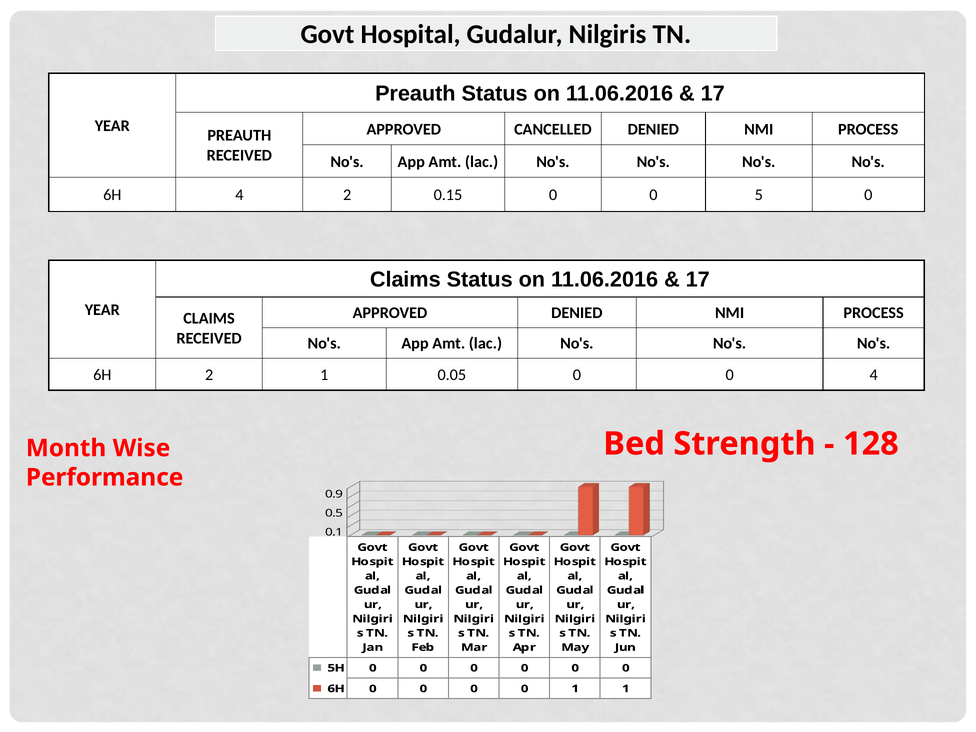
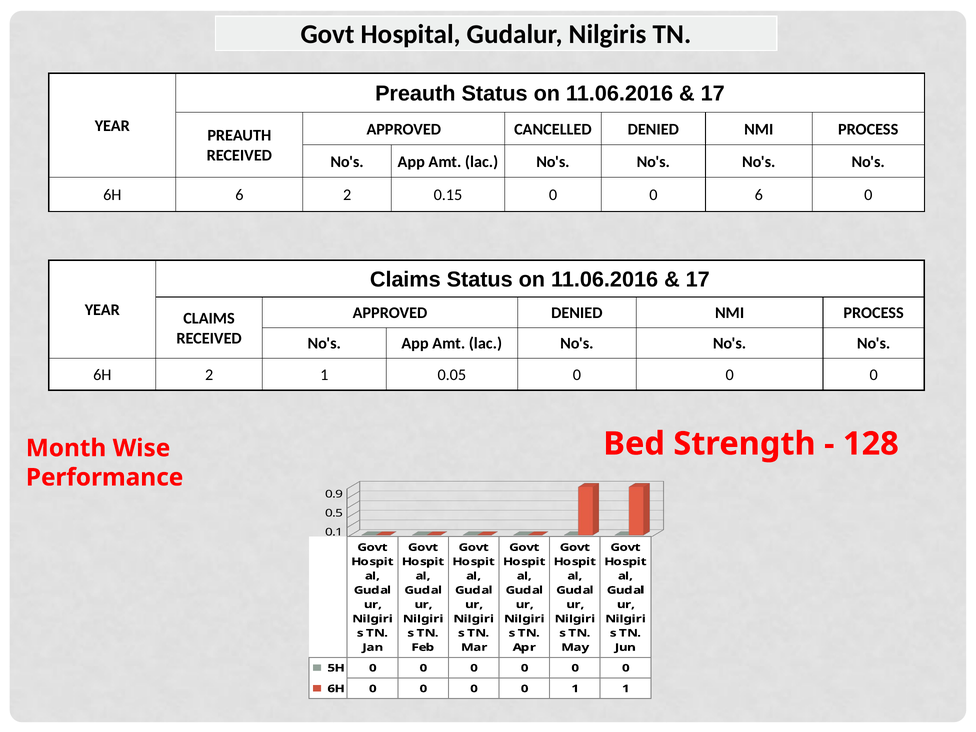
6H 4: 4 -> 6 (239, 195)
0 5: 5 -> 6 (759, 195)
0.05 0 0 4: 4 -> 0 (874, 375)
